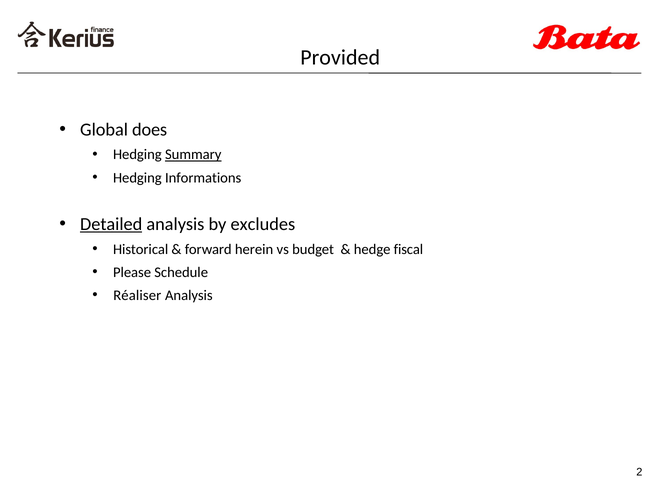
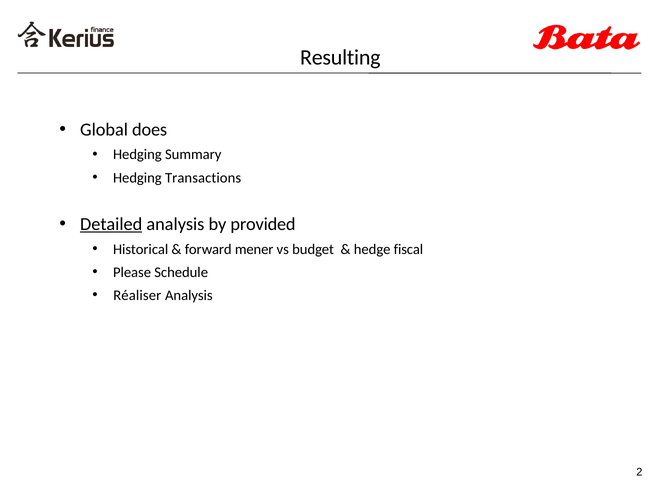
Provided: Provided -> Resulting (340, 57)
Summary underline: present -> none (193, 154)
Informations: Informations -> Transactions (203, 177)
excludes: excludes -> provided (263, 224)
herein: herein -> mener (254, 249)
